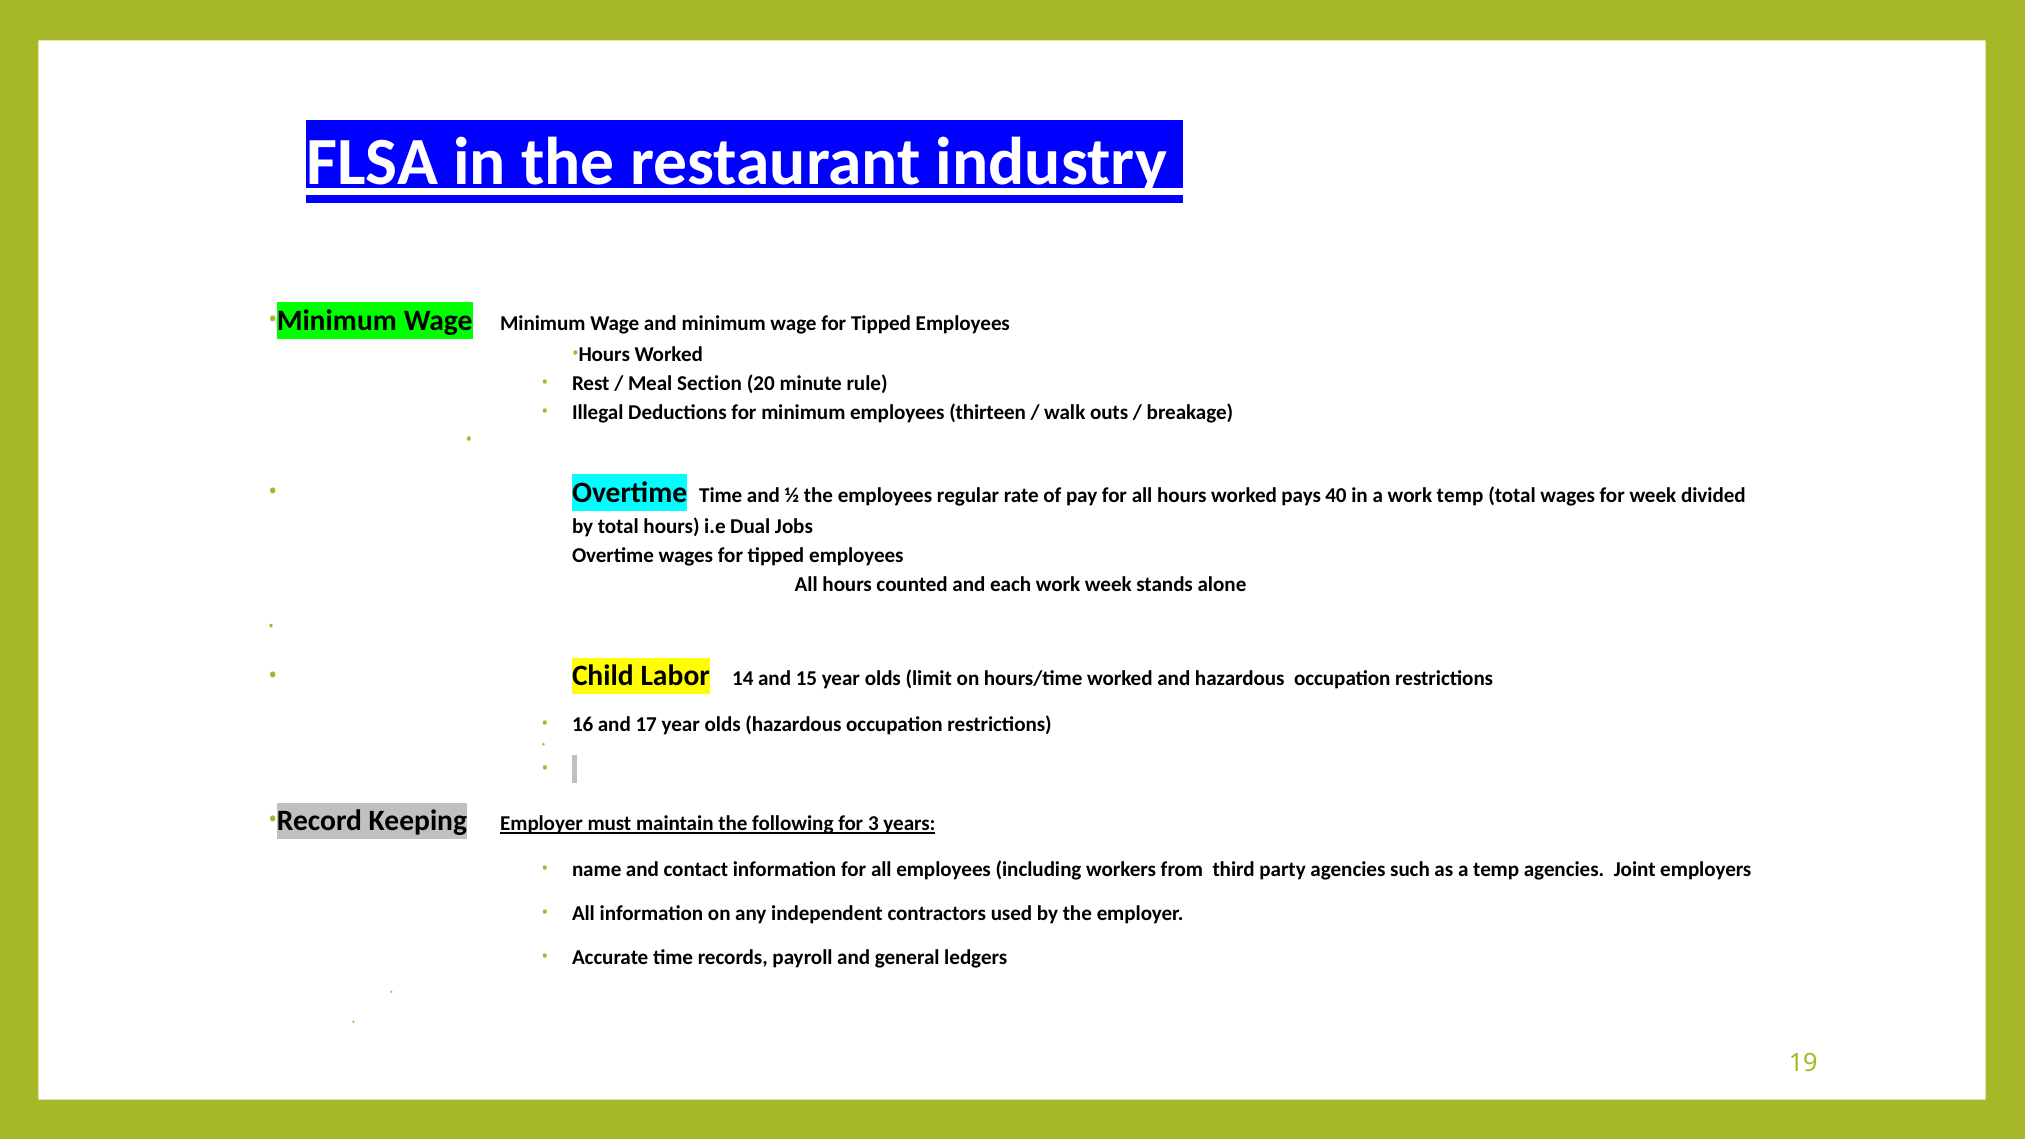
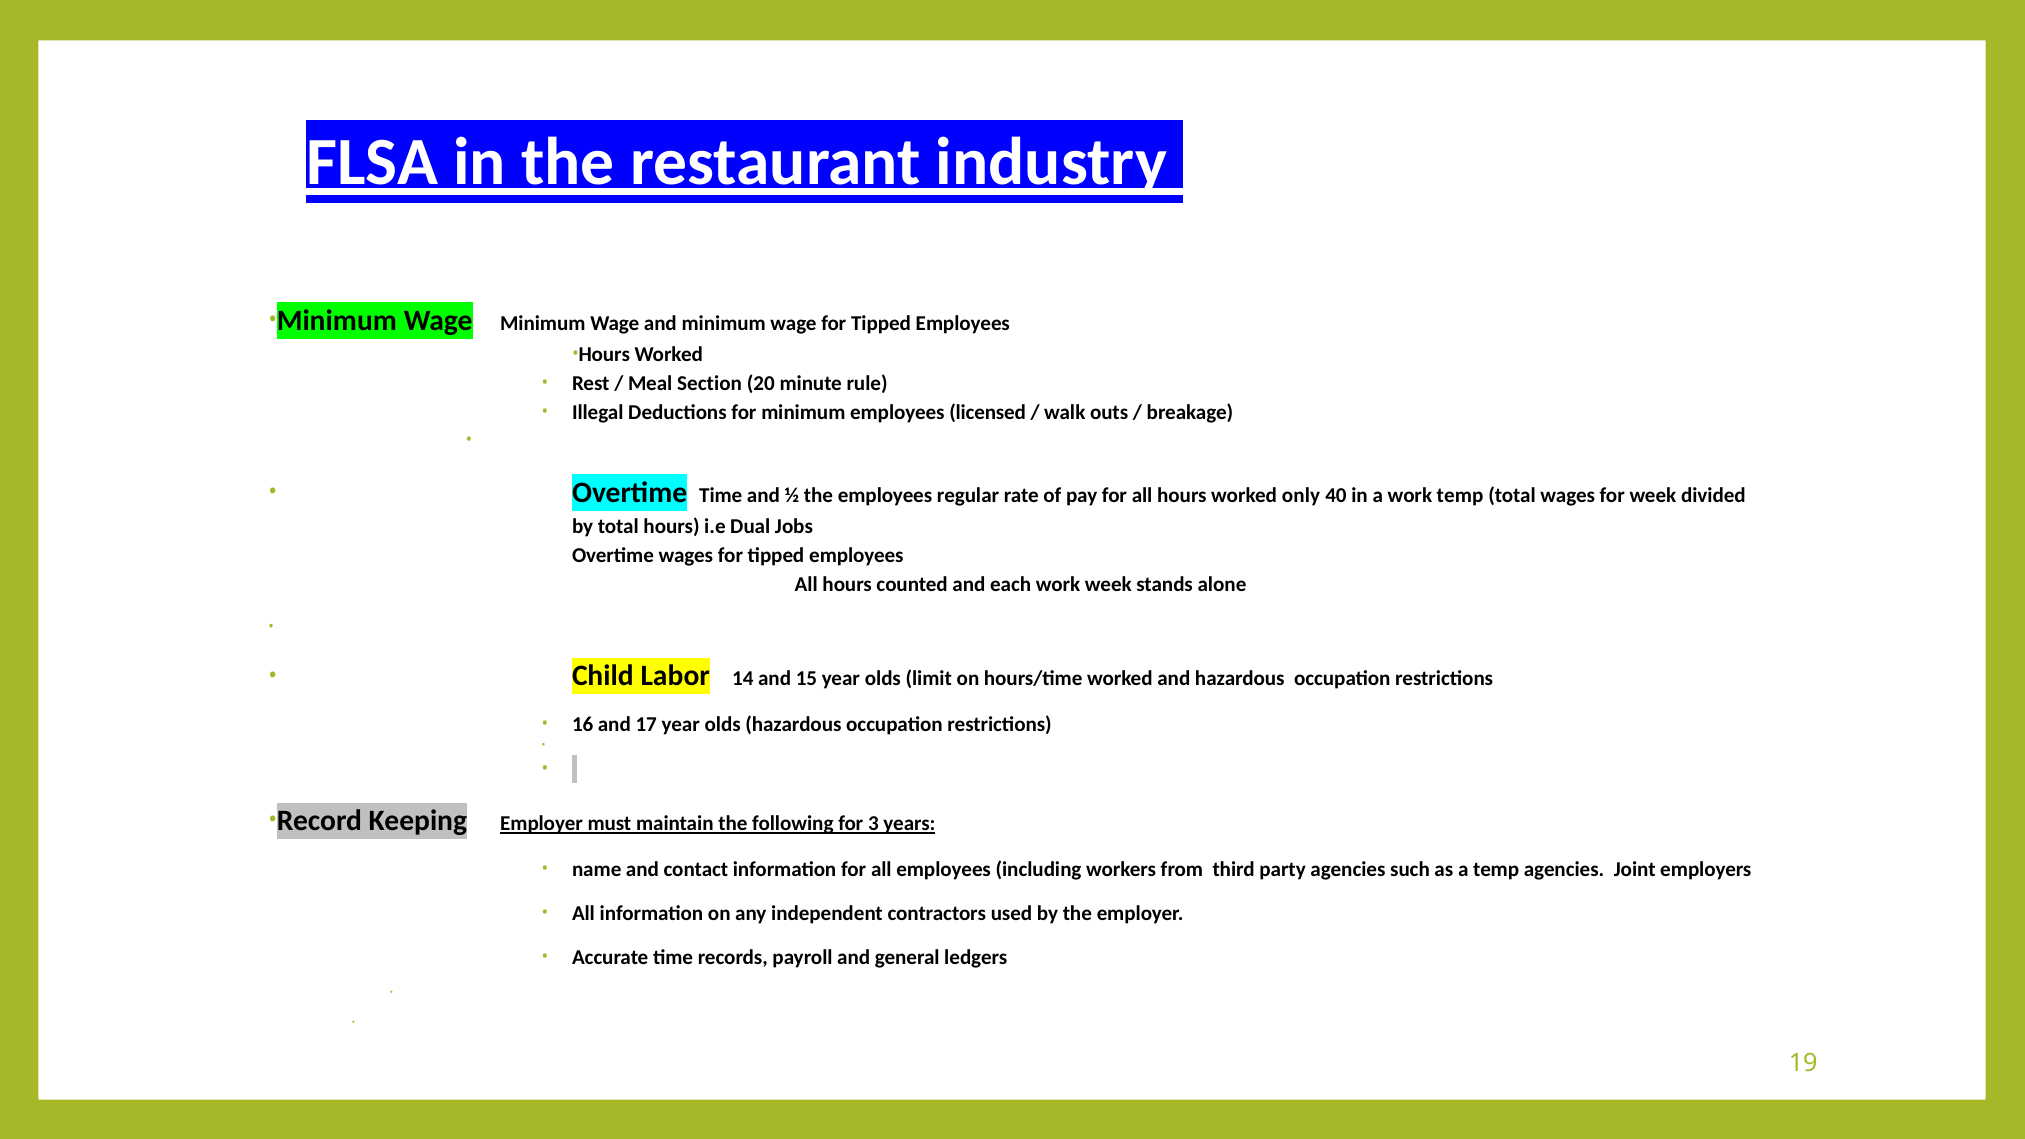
thirteen: thirteen -> licensed (988, 413)
pays: pays -> only (1301, 496)
